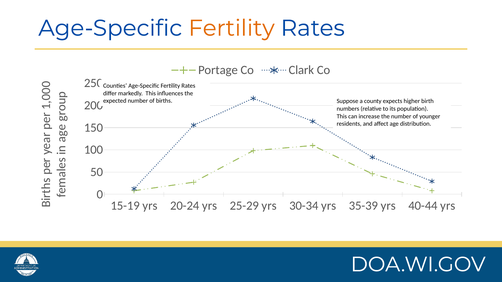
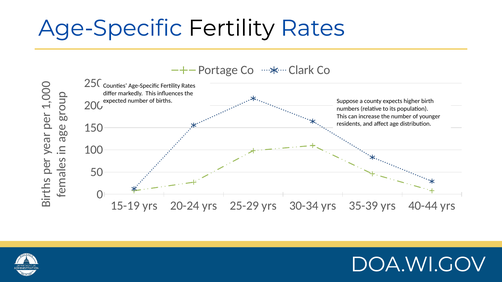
Fertility colour: orange -> black (231, 28)
